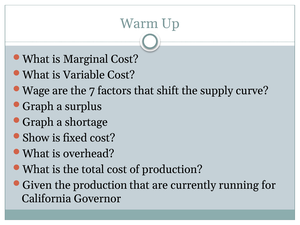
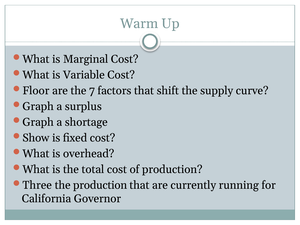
Wage: Wage -> Floor (36, 91)
Given: Given -> Three (37, 185)
